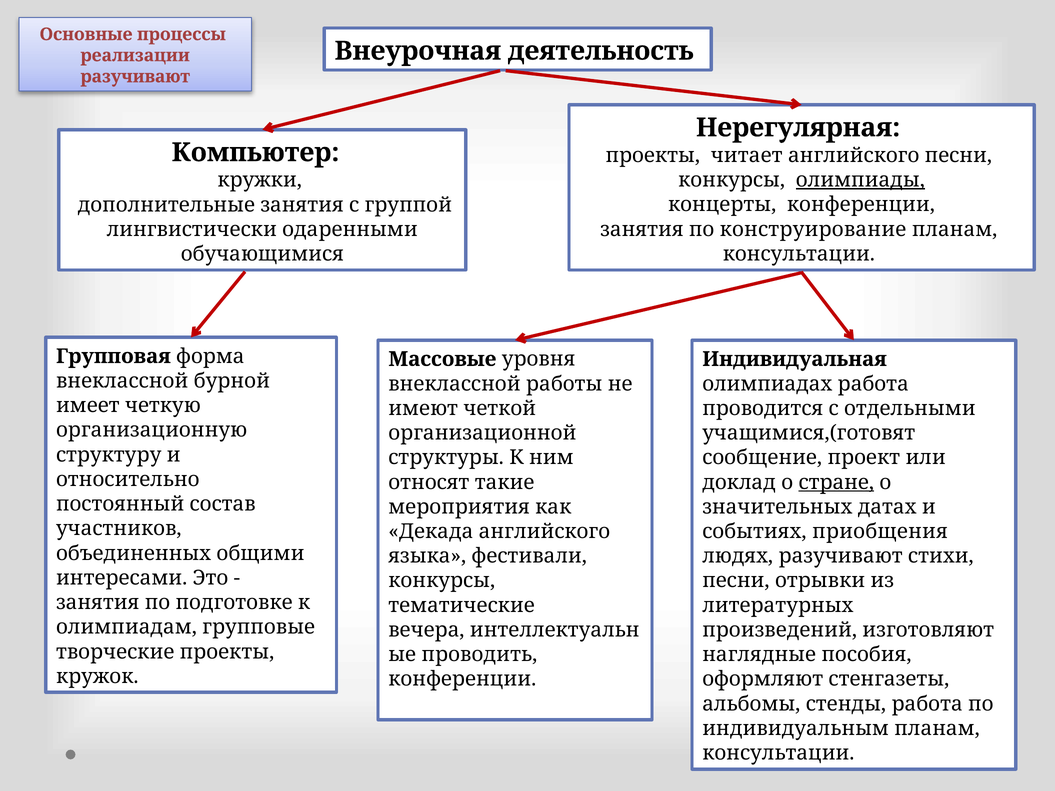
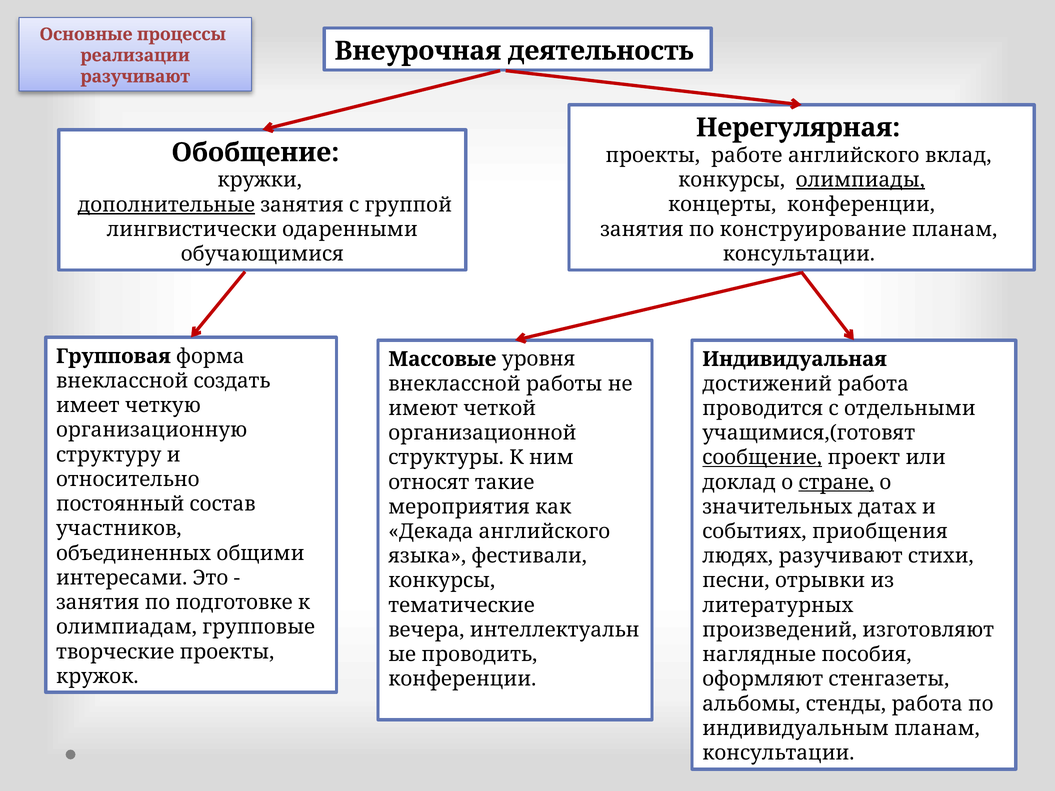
Компьютер: Компьютер -> Обобщение (255, 153)
читает: читает -> работе (747, 155)
английского песни: песни -> вклад (958, 155)
дополнительные underline: none -> present (166, 205)
бурной: бурной -> создать (232, 381)
олимпиадах: олимпиадах -> достижений (767, 384)
сообщение underline: none -> present (762, 458)
